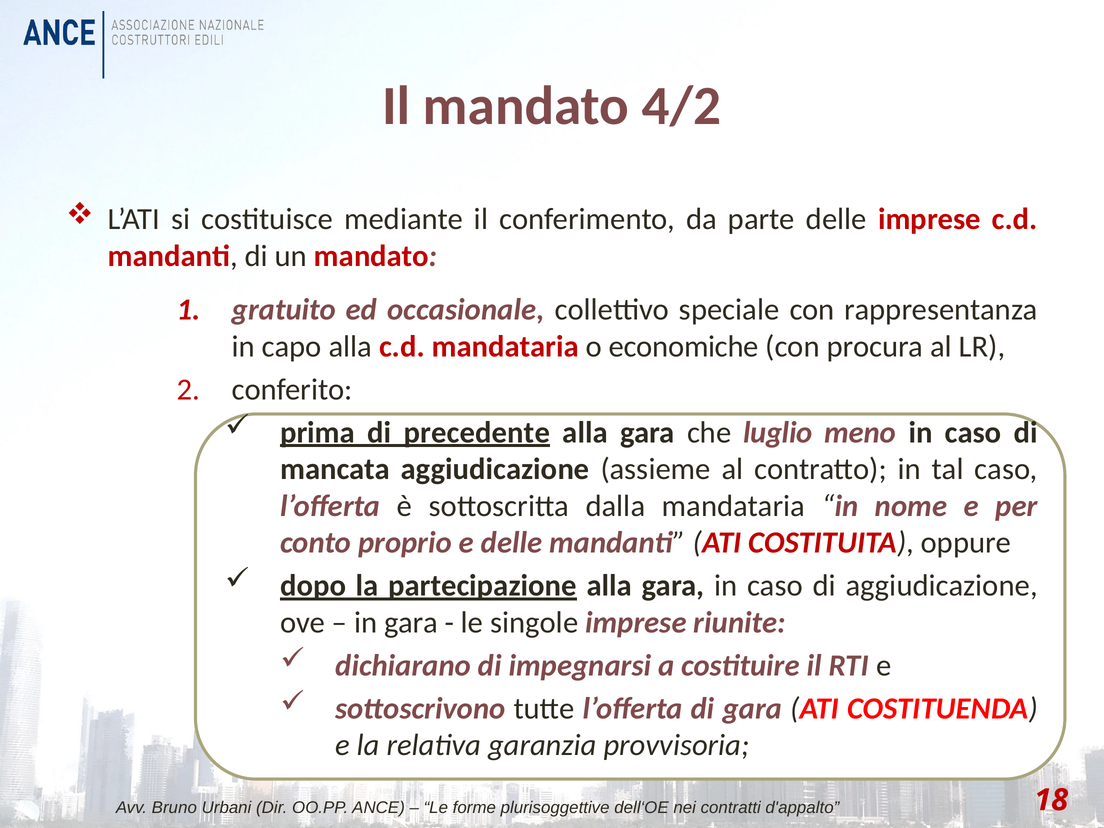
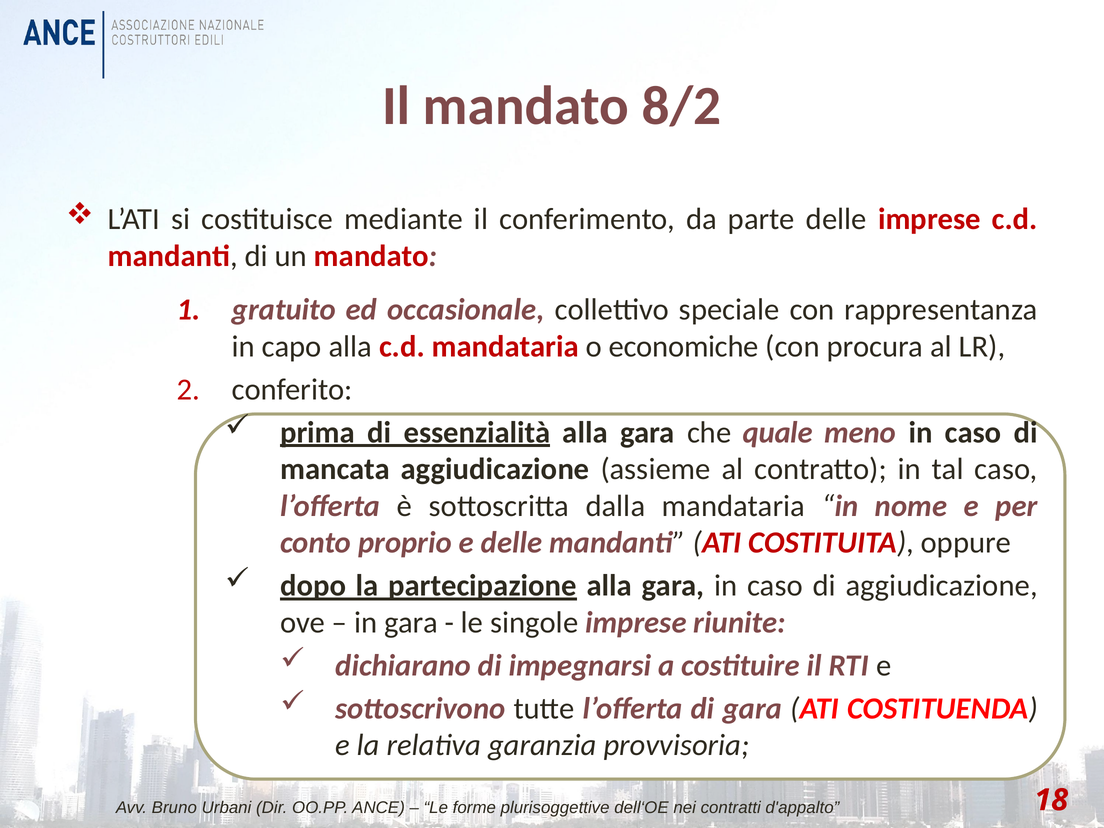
4/2: 4/2 -> 8/2 (681, 106)
precedente: precedente -> essenzialità (477, 432)
luglio: luglio -> quale (778, 432)
